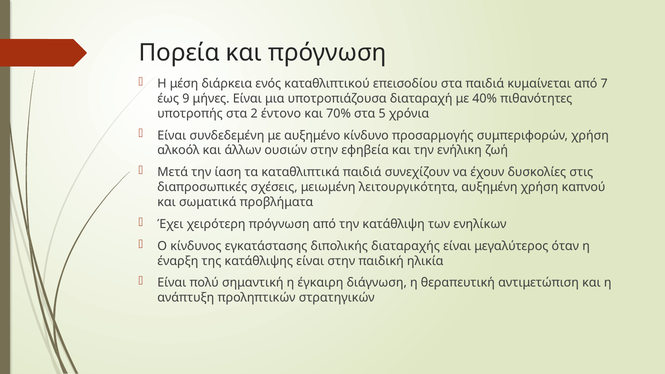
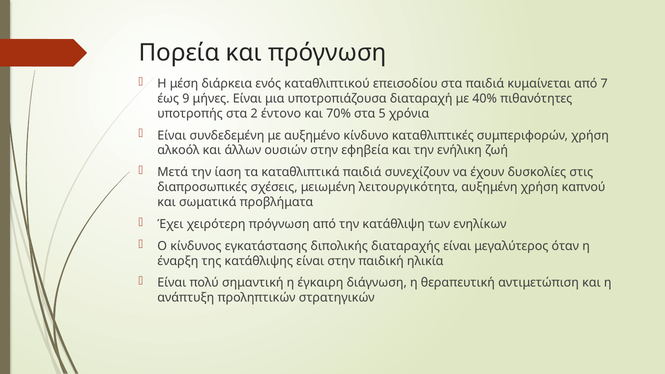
προσαρμογής: προσαρμογής -> καταθλιπτικές (433, 135)
